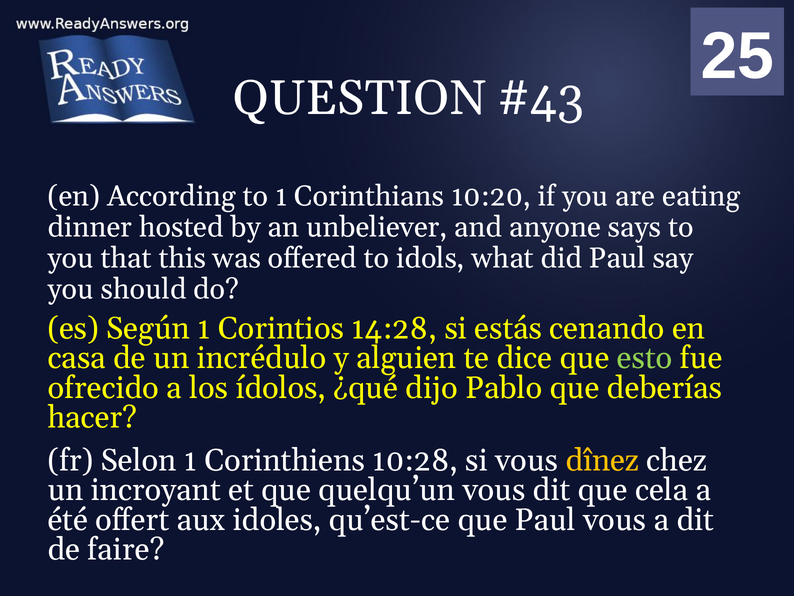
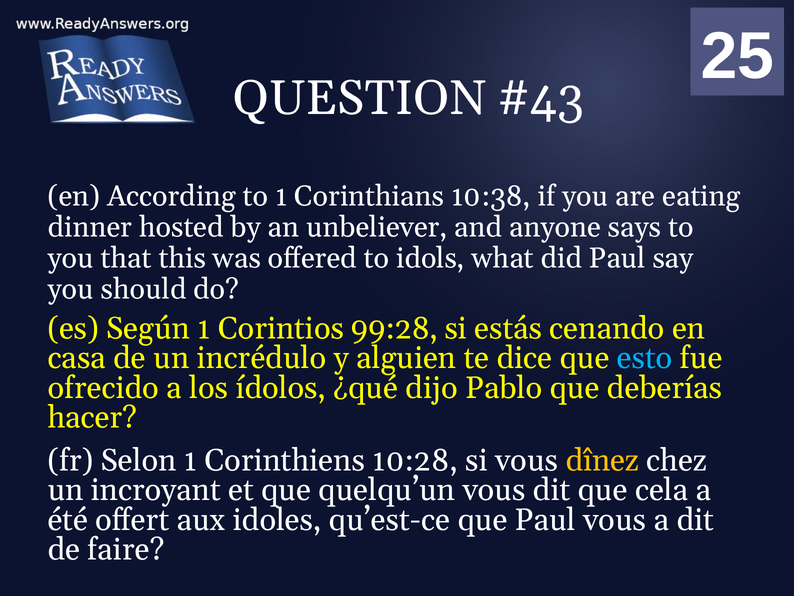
10:20: 10:20 -> 10:38 (491, 196)
14:28: 14:28 -> 99:28 (394, 328)
esto colour: light green -> light blue (645, 358)
